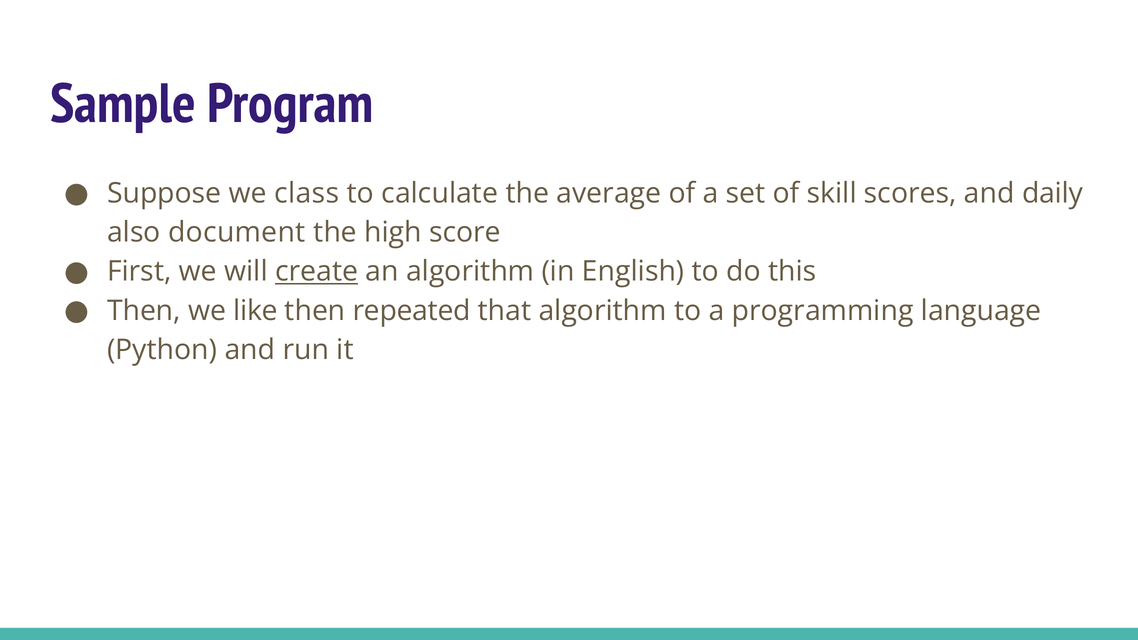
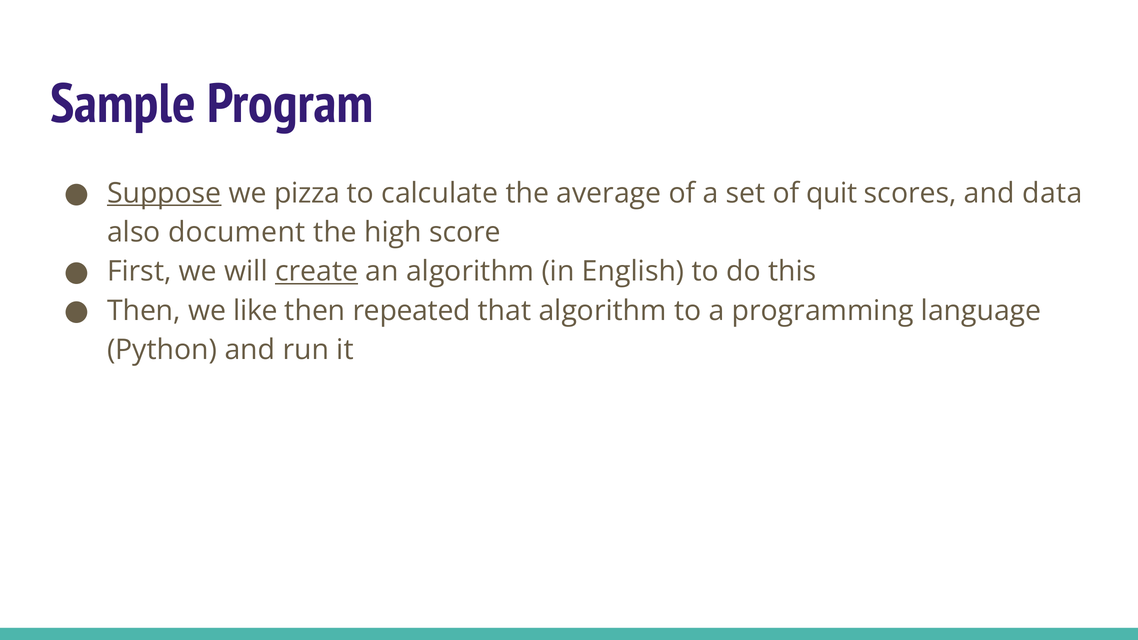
Suppose underline: none -> present (164, 193)
class: class -> pizza (307, 193)
skill: skill -> quit (832, 193)
daily: daily -> data (1052, 193)
